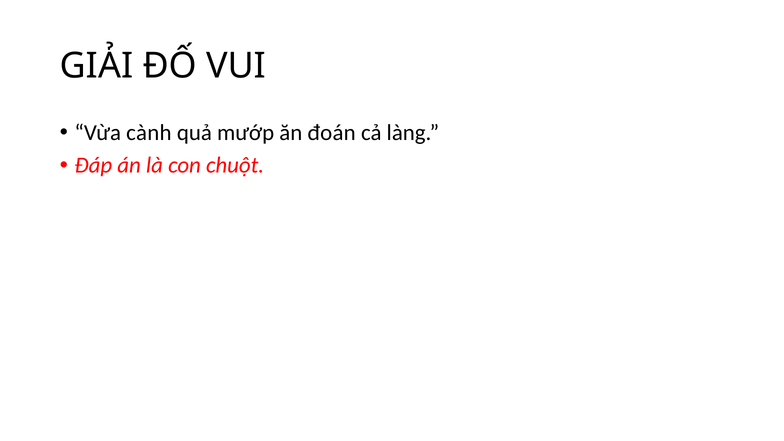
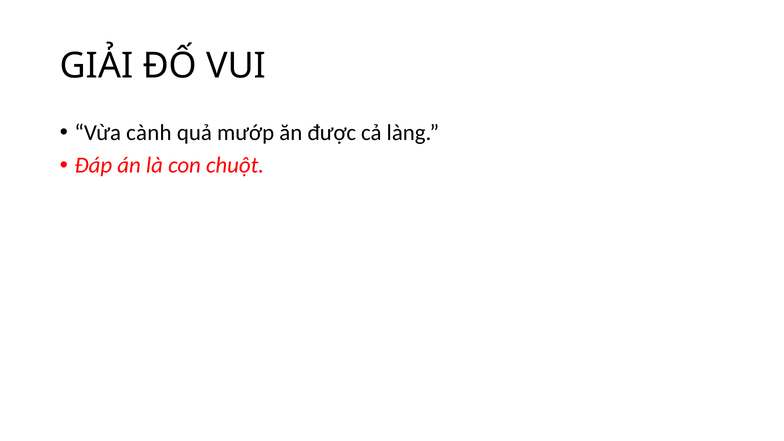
đoán: đoán -> được (332, 133)
